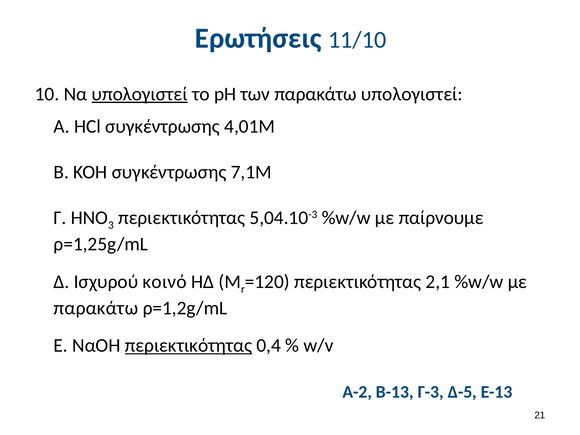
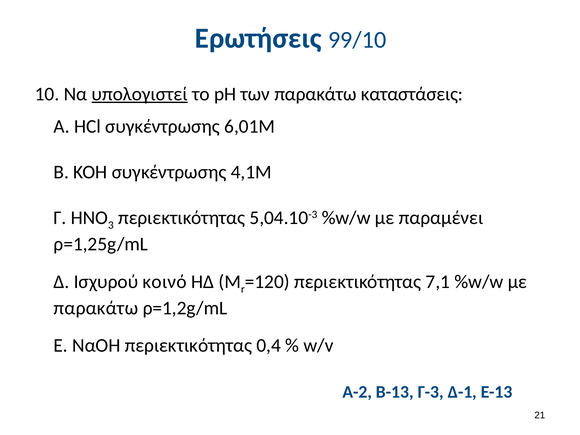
11/10: 11/10 -> 99/10 (357, 40)
παρακάτω υπολογιστεί: υπολογιστεί -> καταστάσεις (412, 94)
4,01Μ: 4,01Μ -> 6,01Μ (250, 126)
7,1Μ: 7,1Μ -> 4,1Μ (251, 172)
παίρνουμε: παίρνουμε -> παραμένει (441, 218)
2,1: 2,1 -> 7,1 (438, 282)
περιεκτικότητας underline: present -> none (189, 346)
Δ-5: Δ-5 -> Δ-1 (462, 392)
